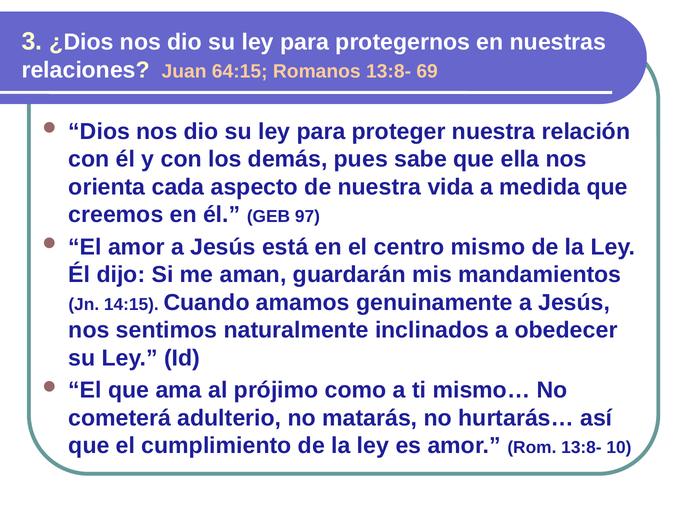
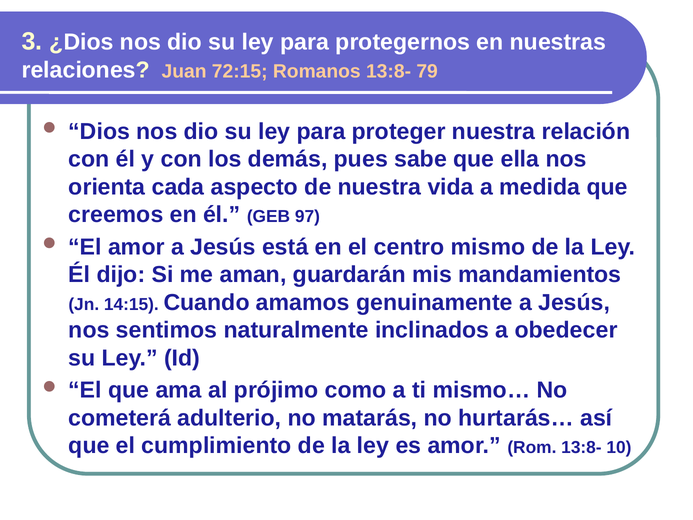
64:15: 64:15 -> 72:15 (240, 72)
69: 69 -> 79 (427, 72)
